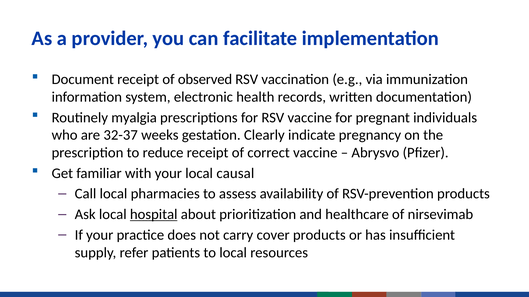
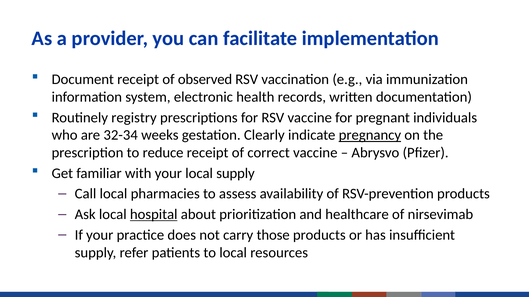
myalgia: myalgia -> registry (134, 118)
32-37: 32-37 -> 32-34 (121, 135)
pregnancy underline: none -> present (370, 135)
local causal: causal -> supply (235, 174)
cover: cover -> those (273, 235)
